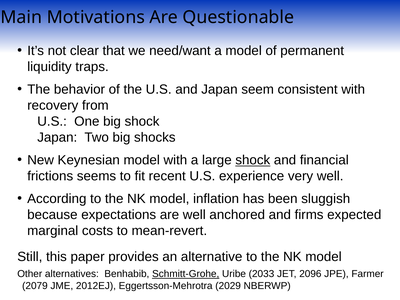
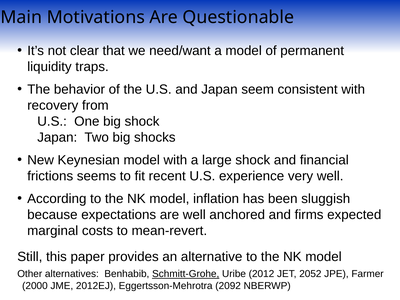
shock underline: present -> none (253, 160)
2033: 2033 -> 2012 (261, 274)
2096: 2096 -> 2052 (310, 274)
2079: 2079 -> 2000 (35, 286)
2029: 2029 -> 2092 (228, 286)
